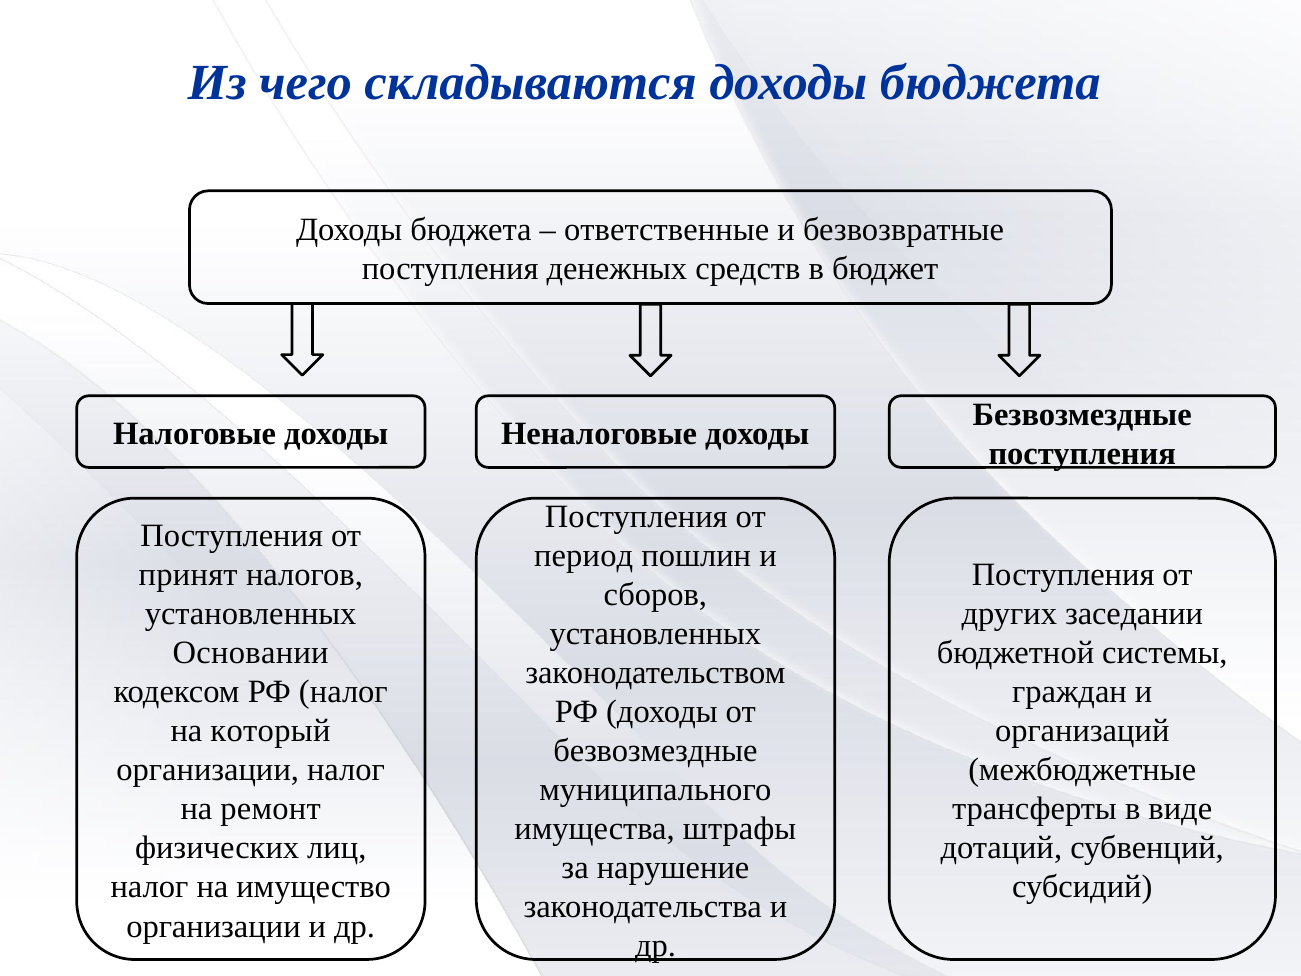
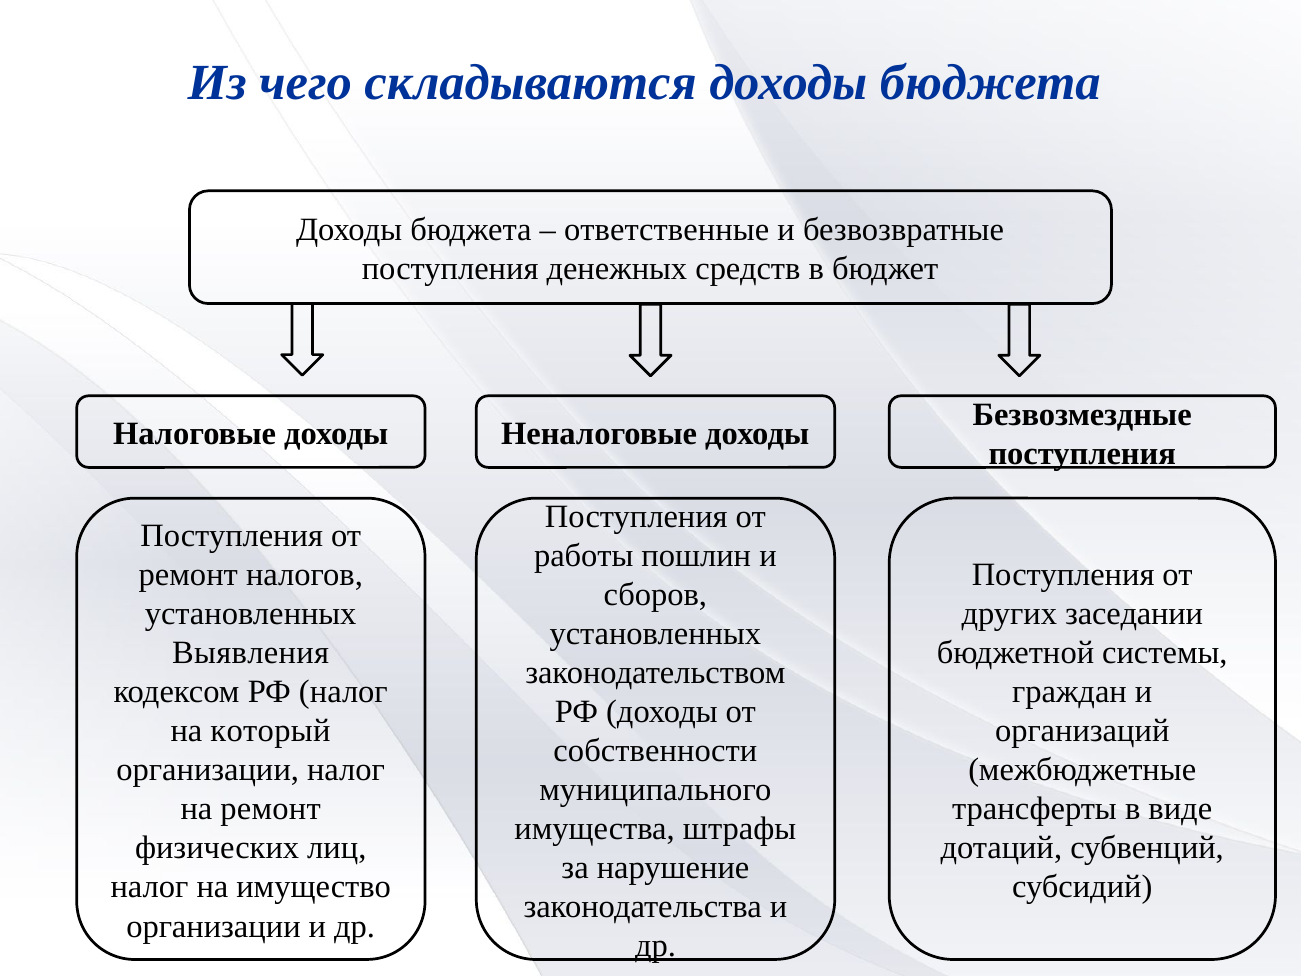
период: период -> работы (584, 555)
принят: принят -> ремонт (188, 575)
Основании: Основании -> Выявления (251, 653)
безвозмездные: безвозмездные -> собственности (655, 750)
